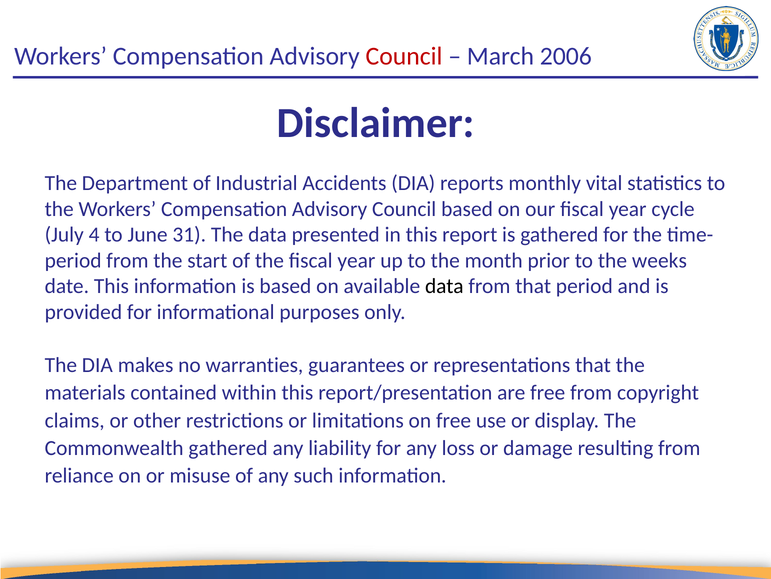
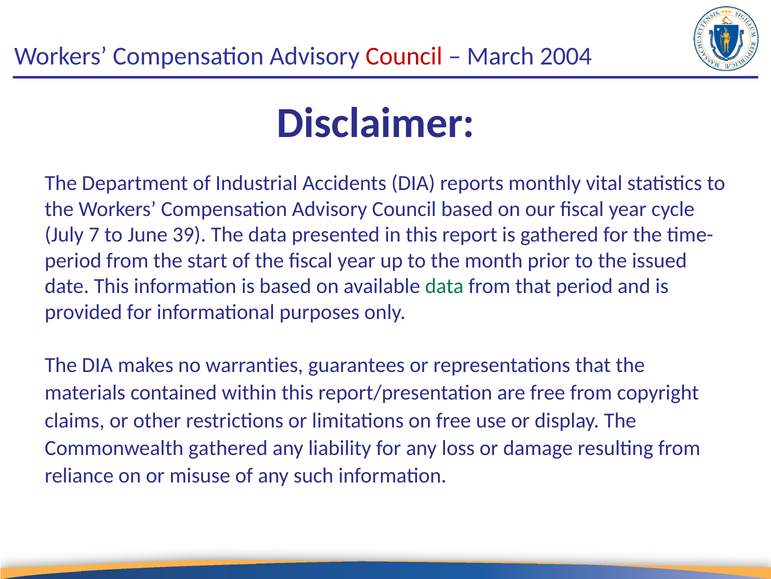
2006: 2006 -> 2004 (566, 56)
4: 4 -> 7 (94, 235)
31: 31 -> 39 (189, 235)
weeks: weeks -> issued (659, 260)
data colour: black -> green (444, 286)
